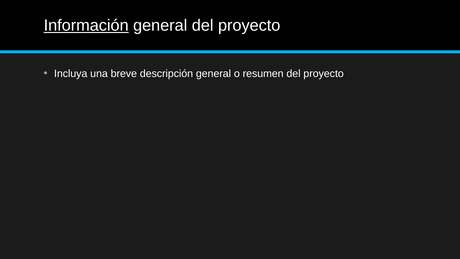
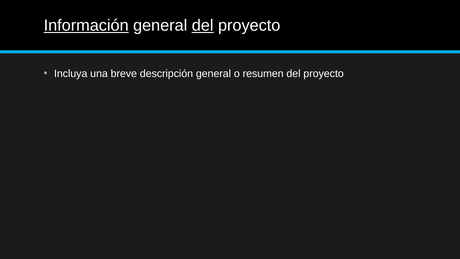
del underline: none -> present (203, 25)
